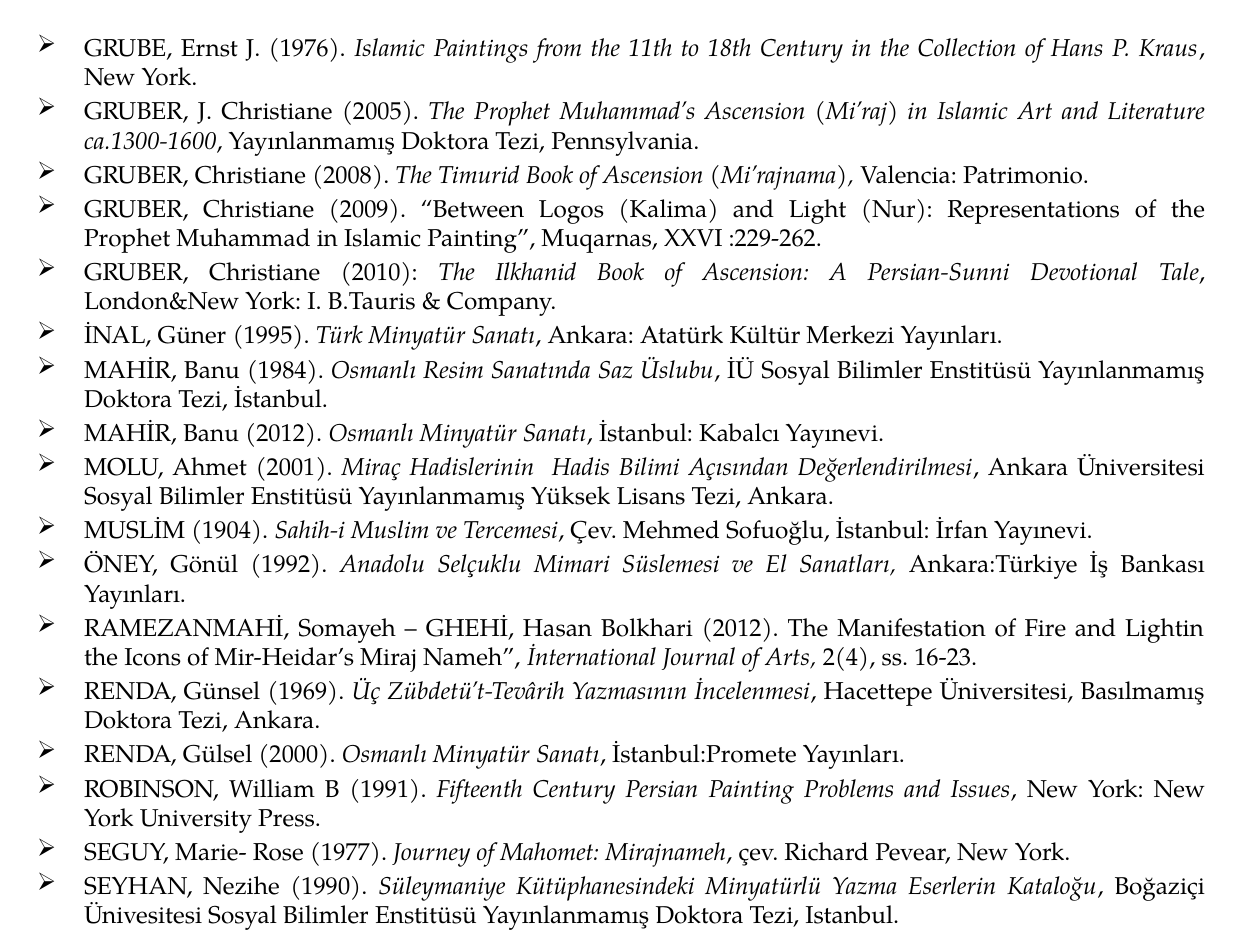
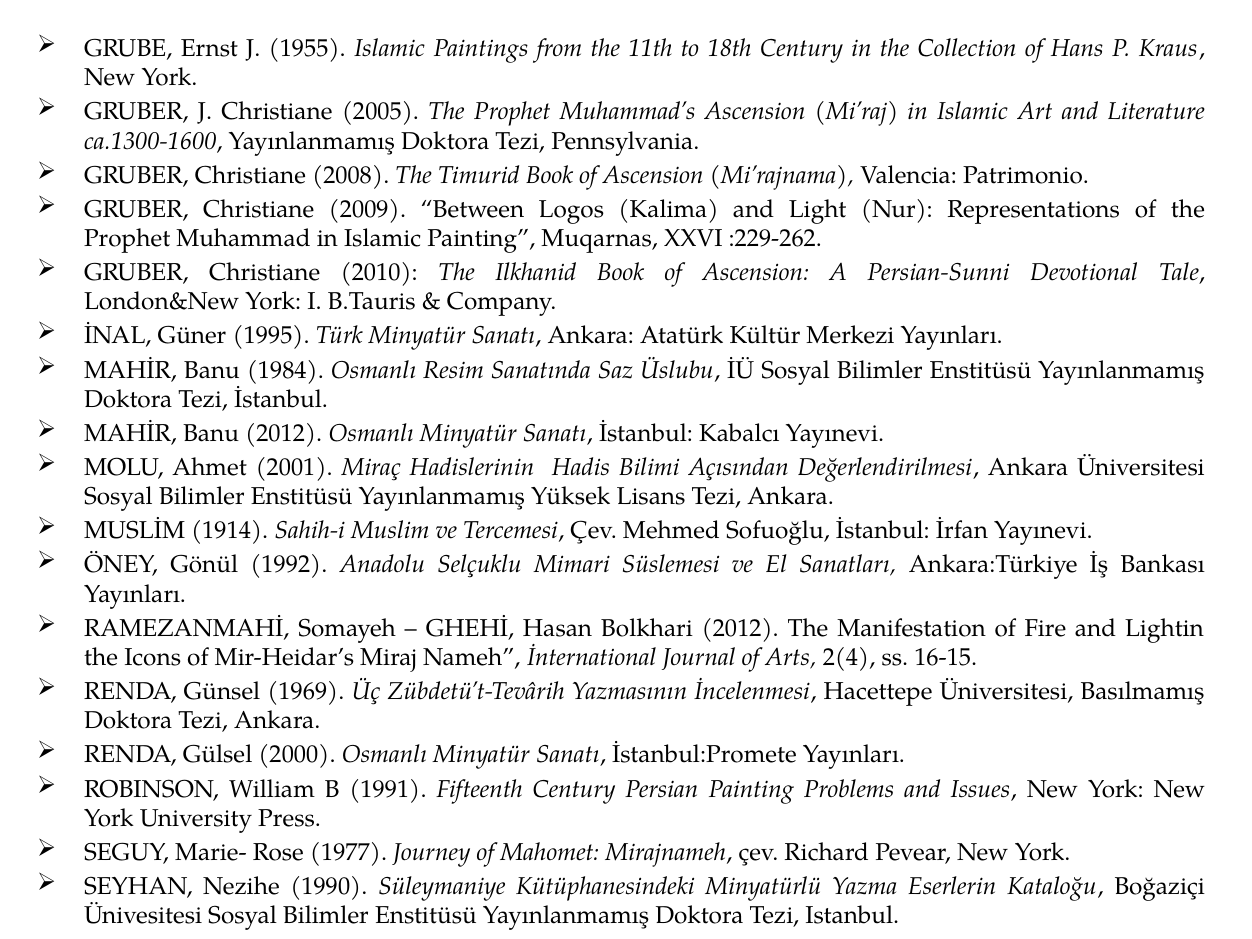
1976: 1976 -> 1955 (307, 48)
1904: 1904 -> 1914 (230, 531)
16-23: 16-23 -> 16-15 (946, 657)
